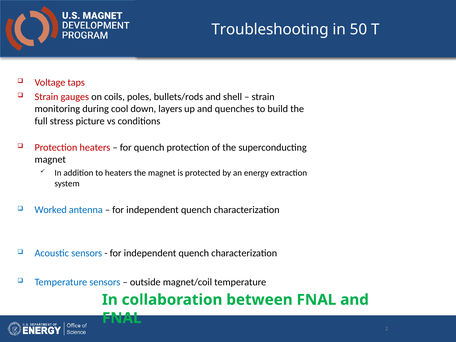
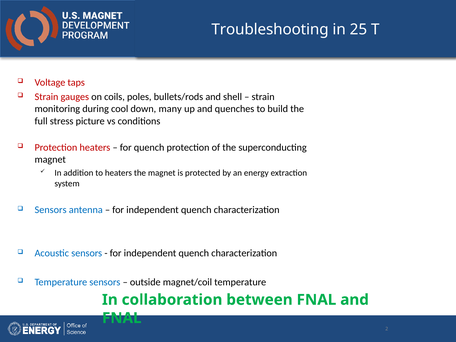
50: 50 -> 25 (358, 30)
layers: layers -> many (170, 109)
Worked: Worked -> Sensors (51, 210)
